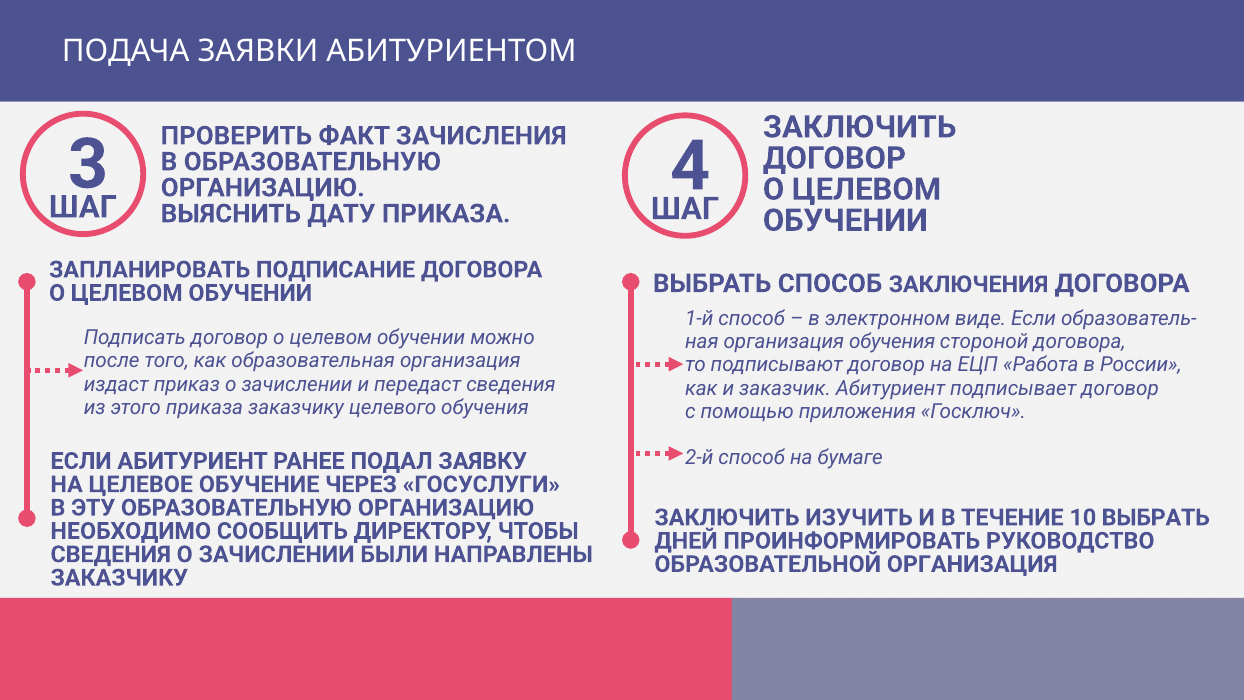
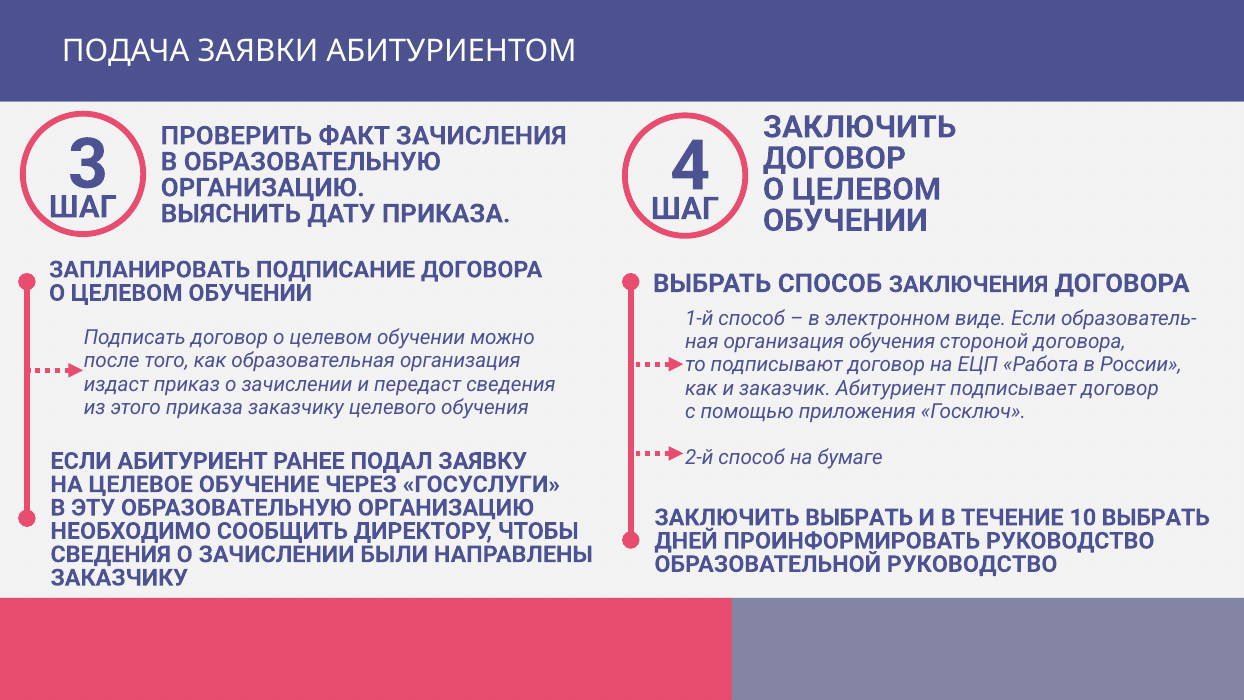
ЗАКЛЮЧИТЬ ИЗУЧИТЬ: ИЗУЧИТЬ -> ВЫБРАТЬ (859, 517)
ОБРАЗОВАТЕЛЬНОЙ ОРГАНИЗАЦИЯ: ОРГАНИЗАЦИЯ -> РУКОВОДСТВО (972, 564)
